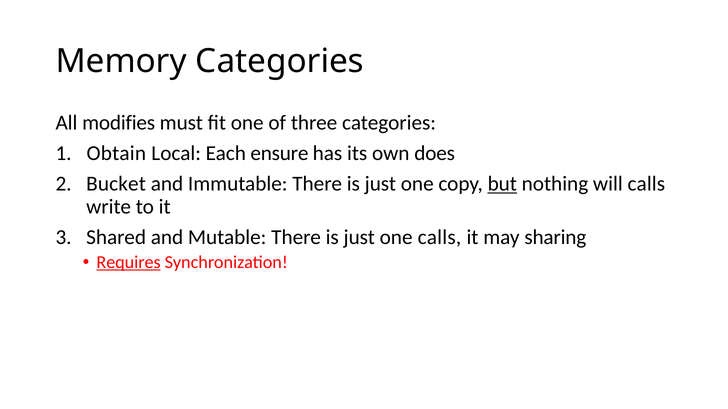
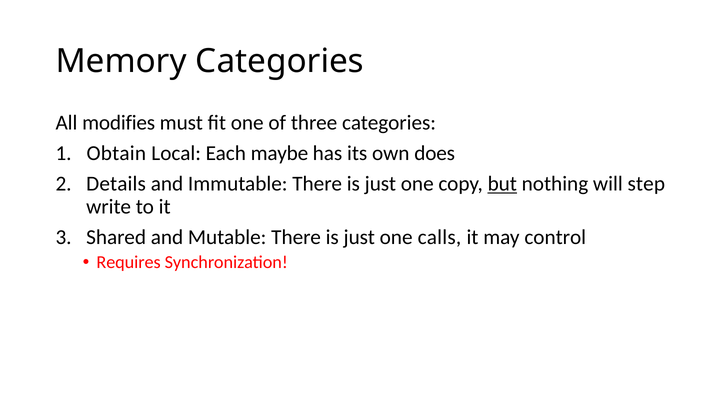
ensure: ensure -> maybe (279, 154)
Bucket: Bucket -> Details (116, 184)
will calls: calls -> step (646, 184)
sharing: sharing -> control (555, 238)
Requires underline: present -> none (129, 263)
